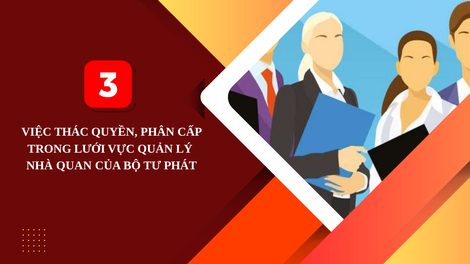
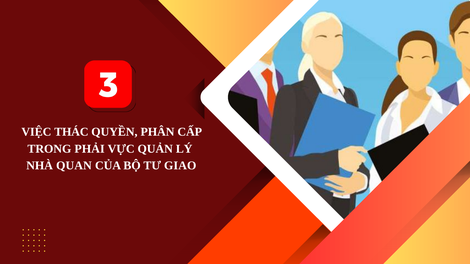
LƯỚI: LƯỚI -> PHẢI (90, 149)
PHÁT: PHÁT -> GIAO (180, 166)
